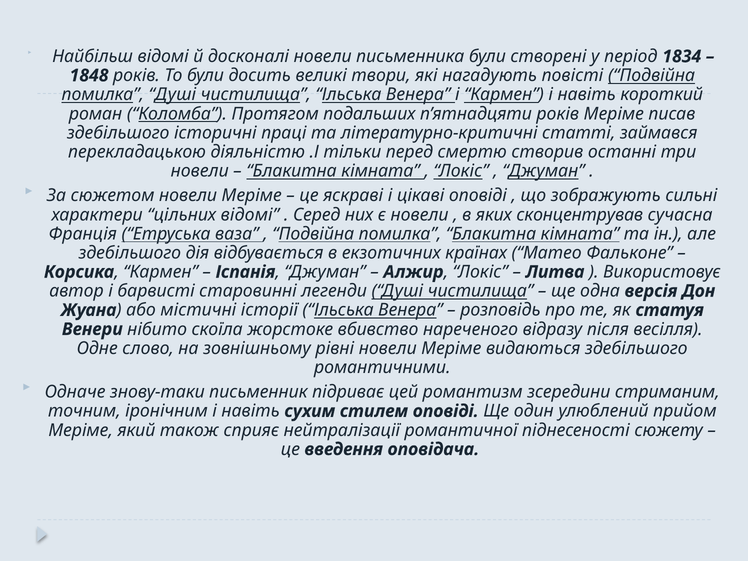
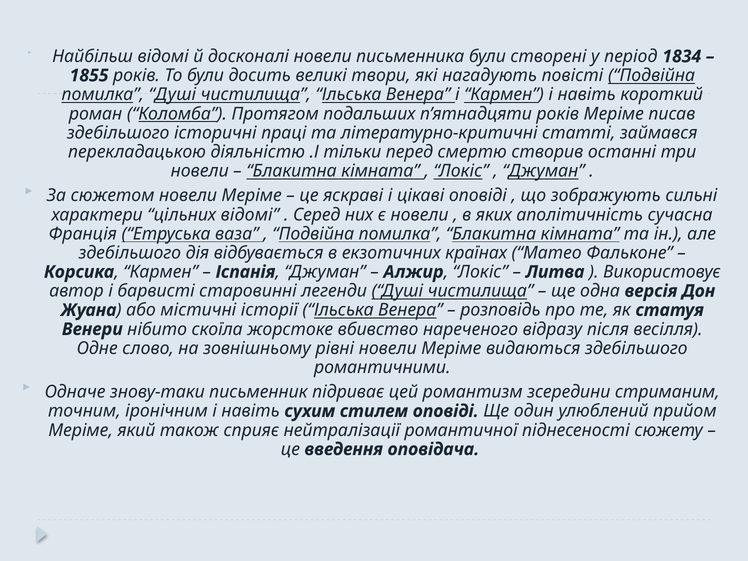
1848: 1848 -> 1855 (89, 76)
сконцентрував: сконцентрував -> аполітичність (580, 215)
